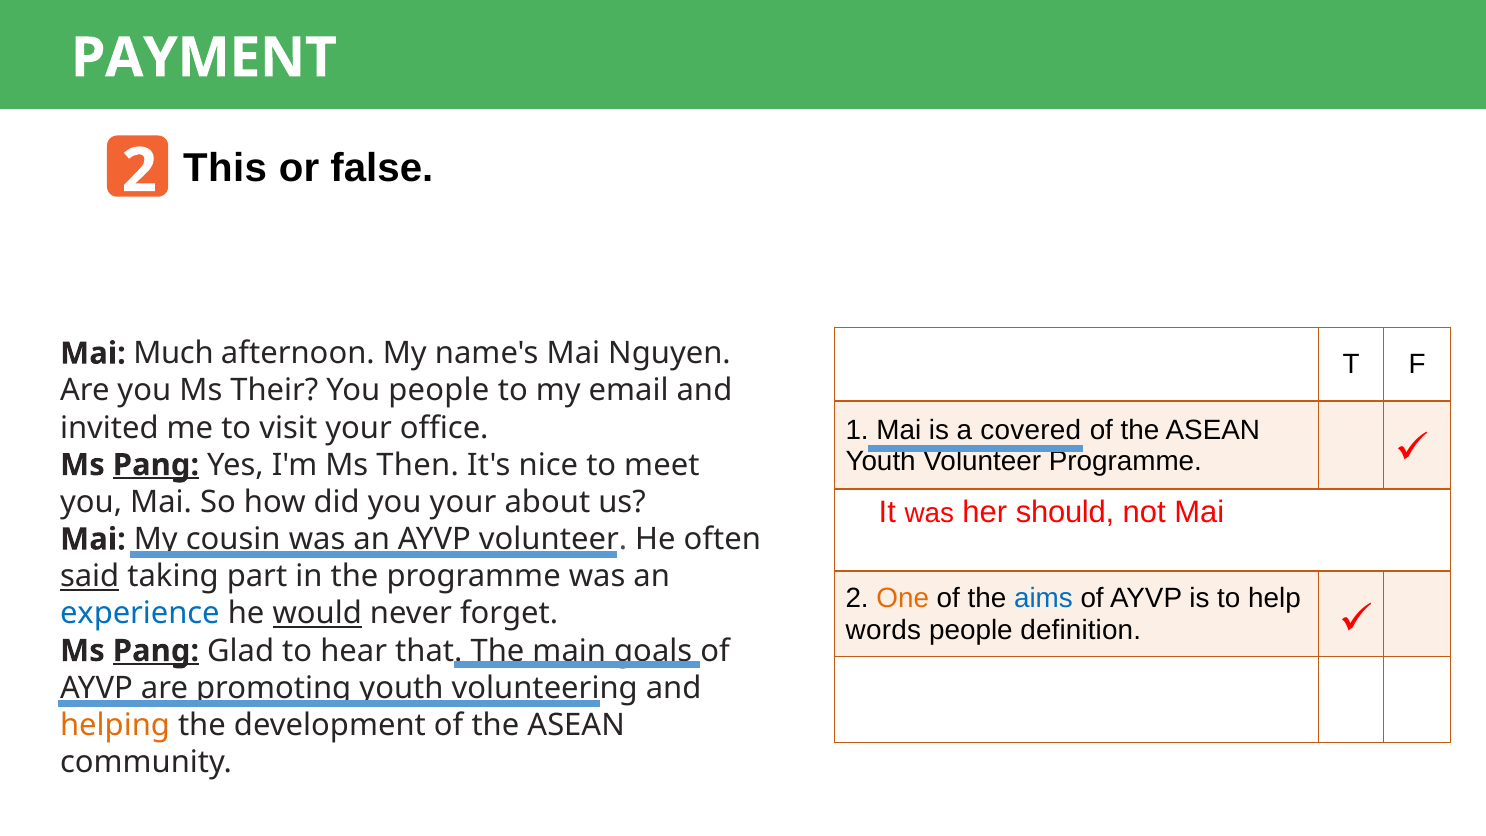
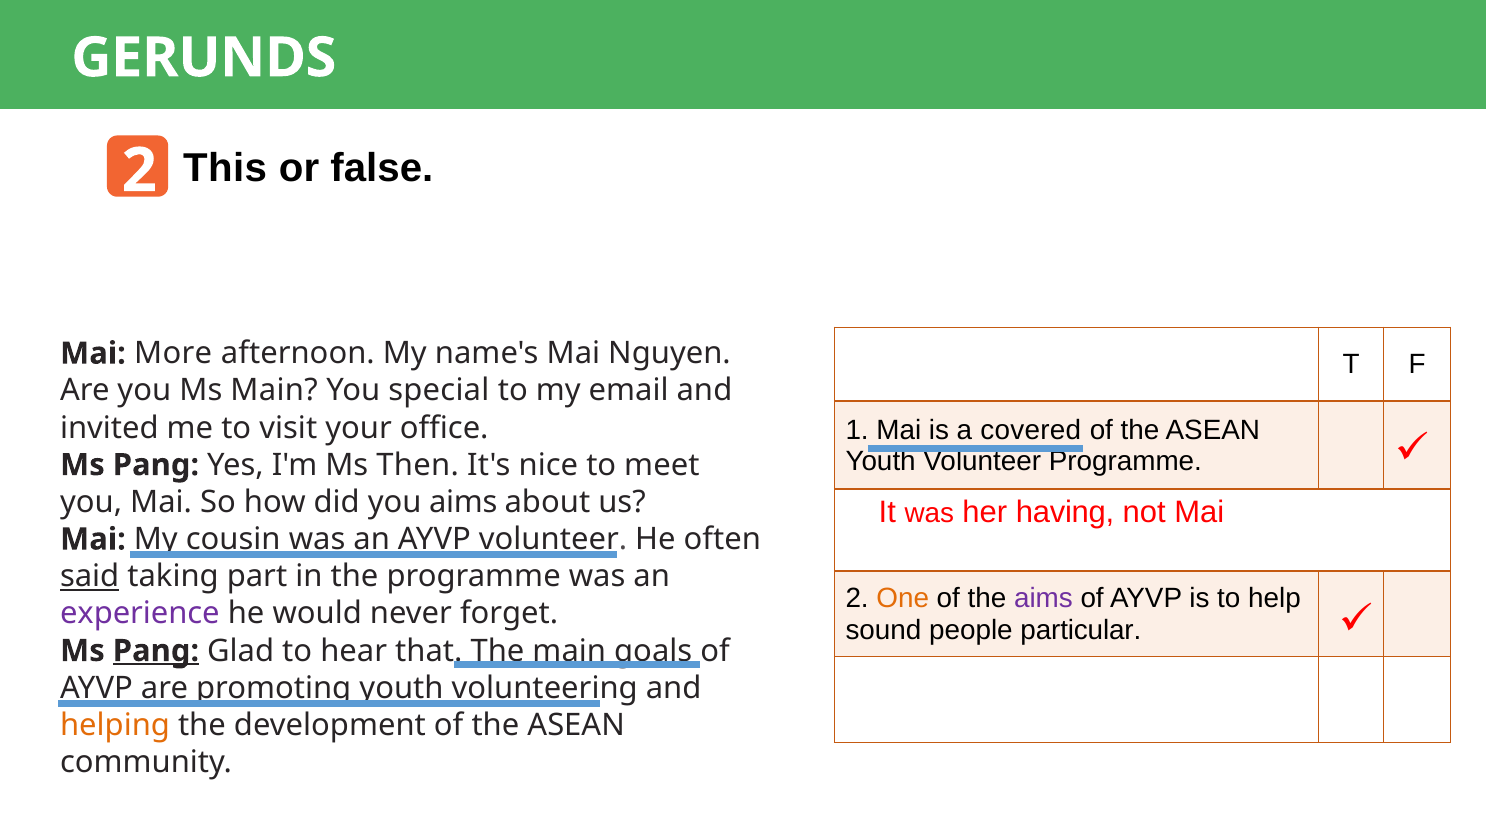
PAYMENT: PAYMENT -> GERUNDS (204, 58)
Much: Much -> More (173, 353)
Ms Their: Their -> Main (274, 391)
You people: people -> special (439, 391)
Pang underline: present -> none (156, 465)
you your: your -> aims (463, 502)
should: should -> having (1065, 512)
aims colour: blue -> purple (1043, 599)
experience colour: blue -> purple (140, 614)
would underline: present -> none (317, 614)
words: words -> sound (883, 630)
definition: definition -> particular (1081, 630)
